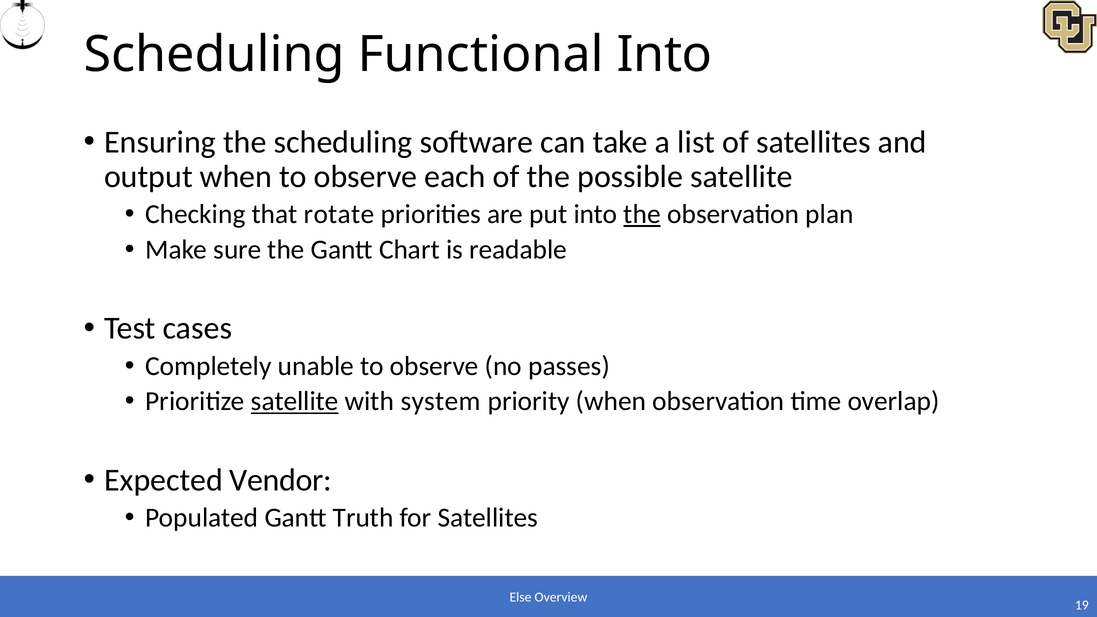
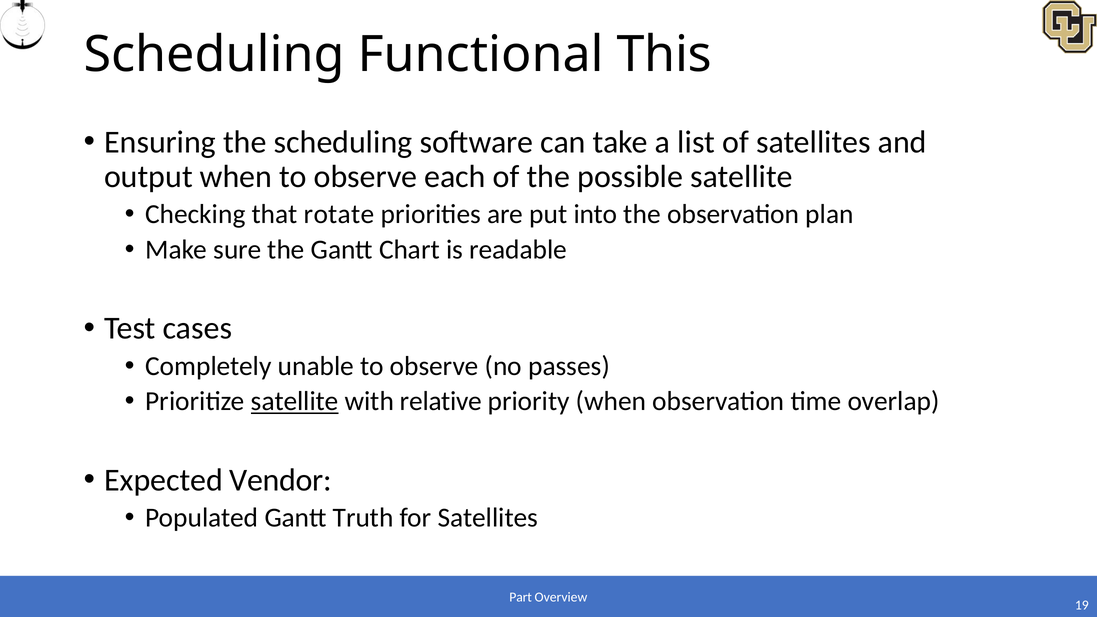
Functional Into: Into -> This (664, 55)
the underline: present -> none (642, 214)
system: system -> relative (441, 401)
Else: Else -> Part (521, 597)
